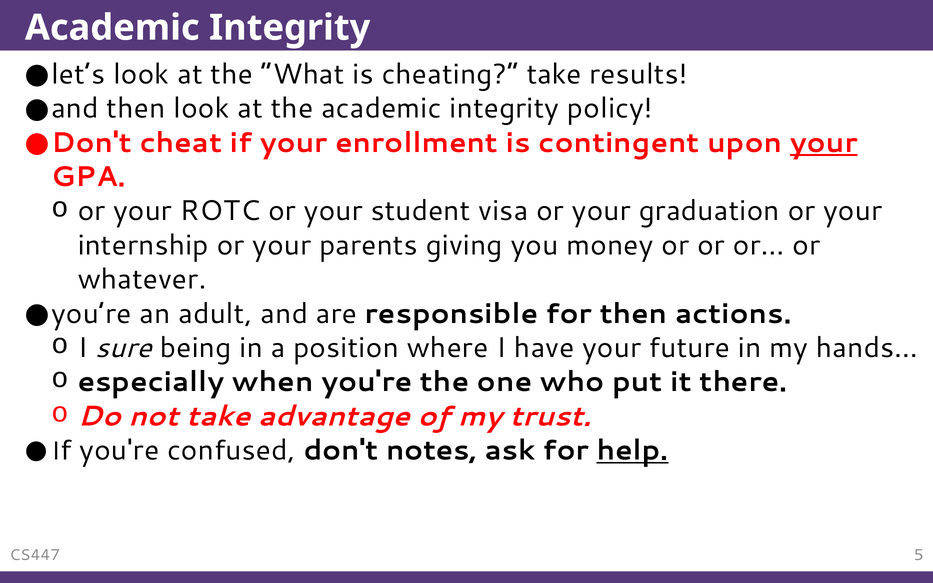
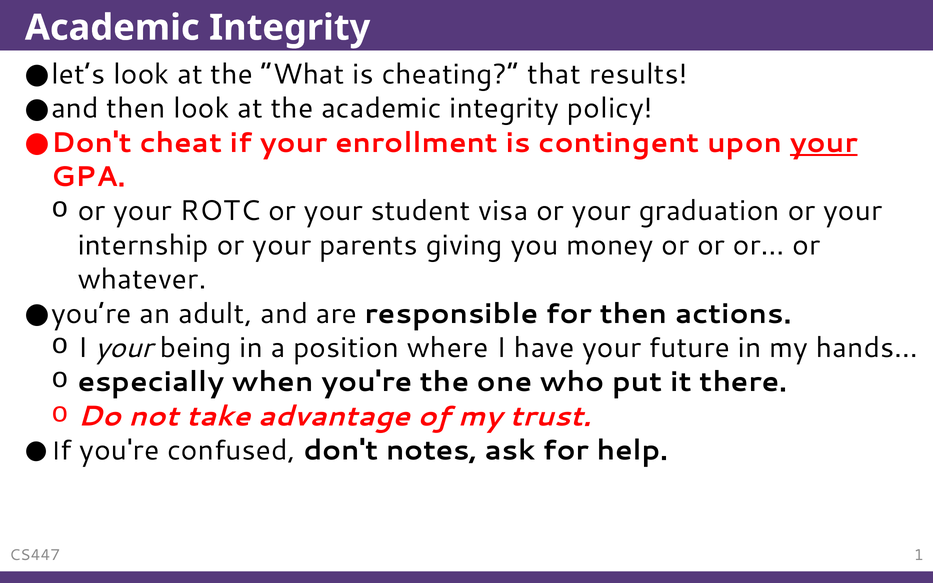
cheating take: take -> that (554, 74)
I sure: sure -> your (124, 348)
help underline: present -> none (632, 450)
5: 5 -> 1 (919, 555)
